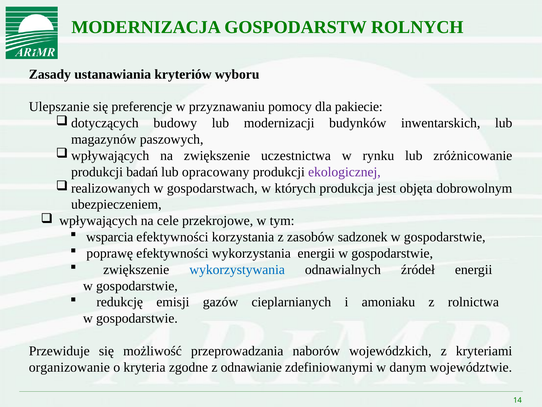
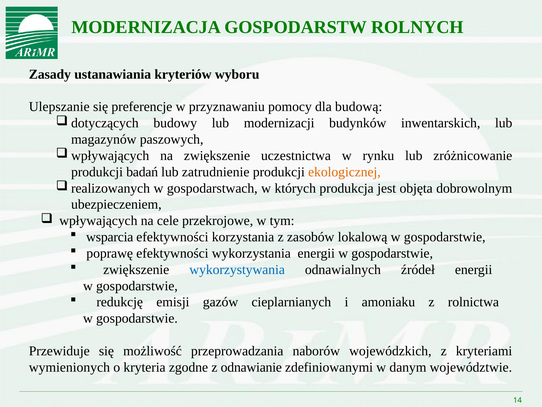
pakiecie: pakiecie -> budową (359, 107)
opracowany: opracowany -> zatrudnienie (216, 172)
ekologicznej colour: purple -> orange (344, 172)
sadzonek: sadzonek -> lokalową (363, 237)
organizowanie: organizowanie -> wymienionych (69, 367)
